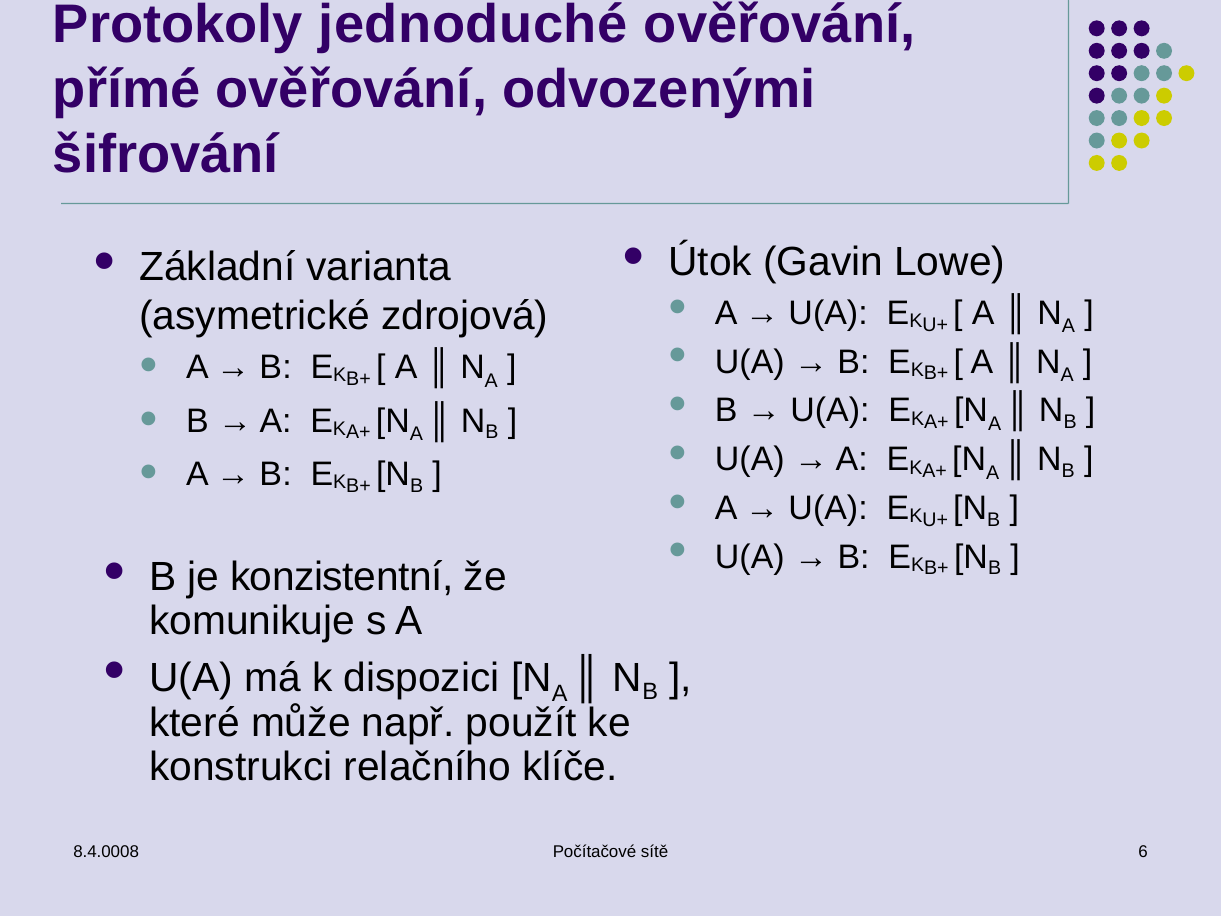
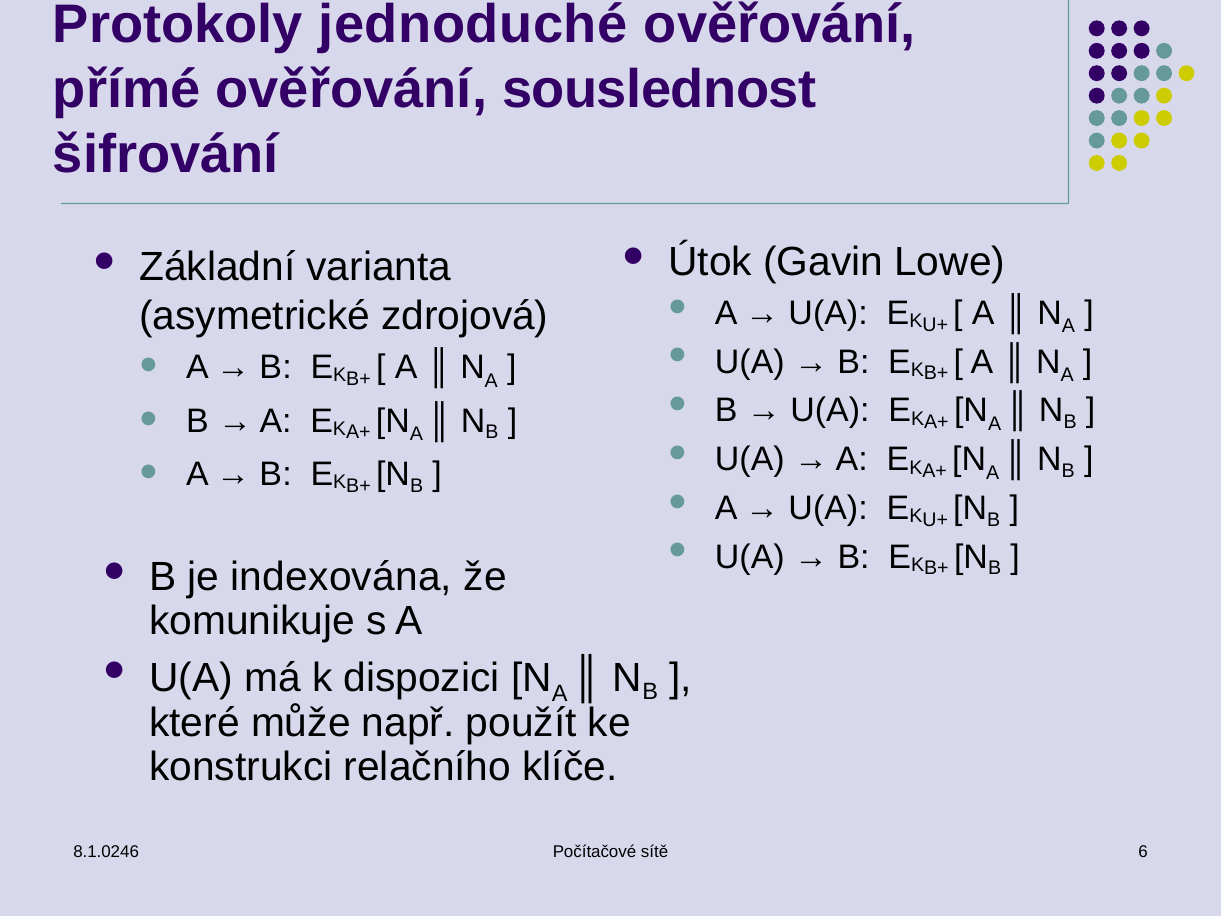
odvozenými: odvozenými -> souslednost (659, 89)
konzistentní: konzistentní -> indexována (341, 577)
8.4.0008: 8.4.0008 -> 8.1.0246 (106, 852)
